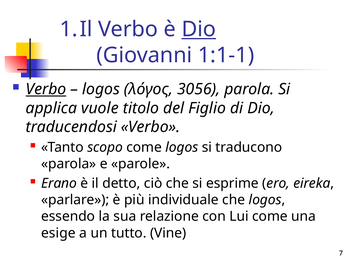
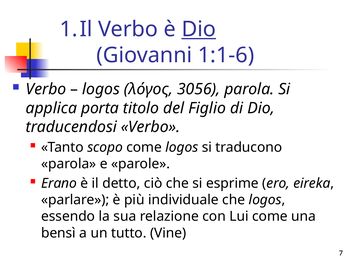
1:1-1: 1:1-1 -> 1:1-6 (226, 55)
Verbo underline: present -> none (46, 89)
vuole: vuole -> porta (100, 108)
esige: esige -> bensì (58, 233)
